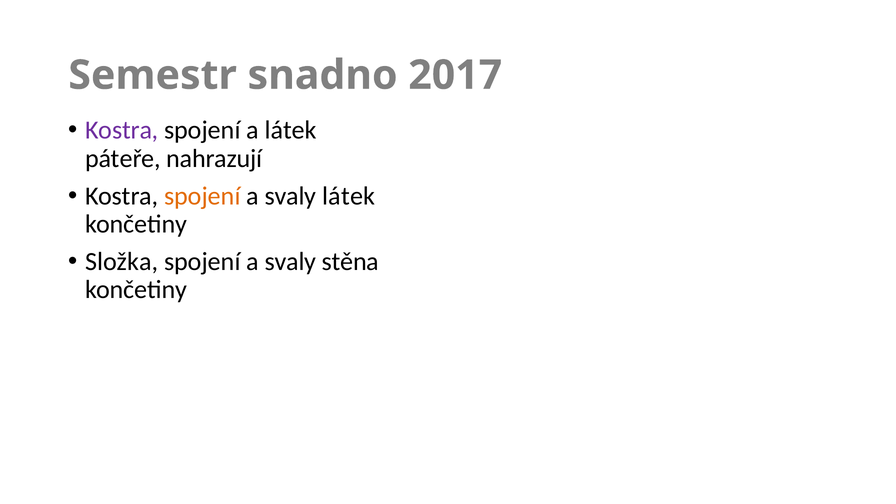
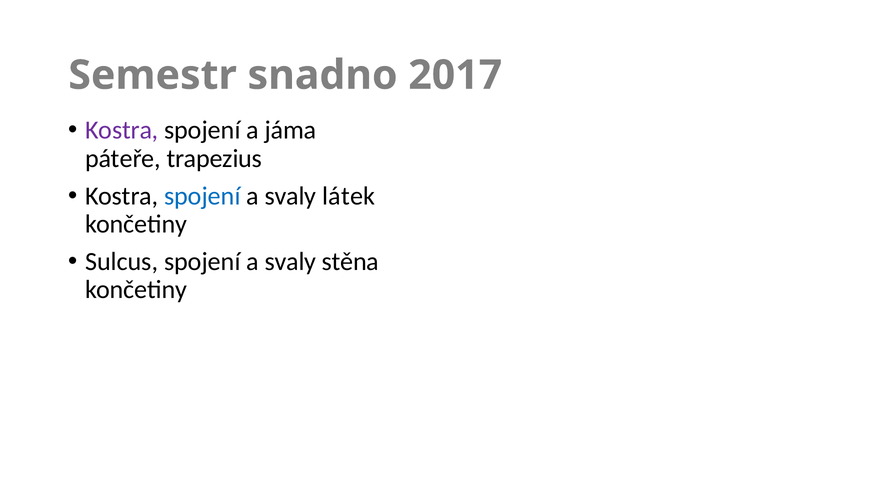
a látek: látek -> jáma (291, 130)
nahrazují: nahrazují -> trapezius (214, 158)
spojení colour: orange -> blue (202, 196)
Složka: Složka -> Sulcus (122, 262)
